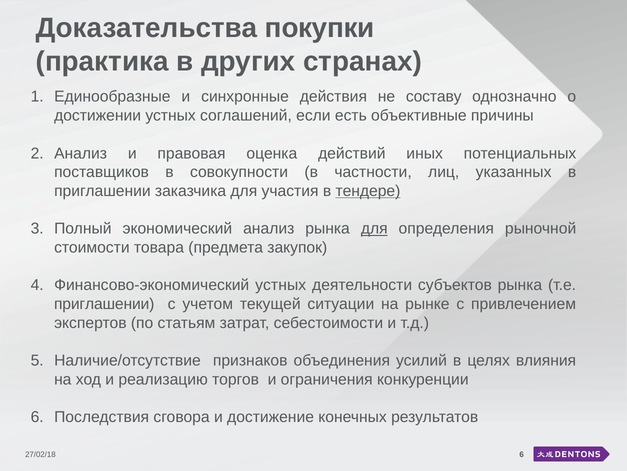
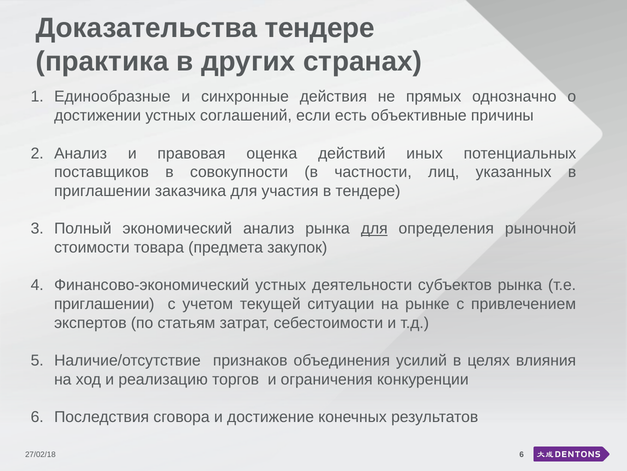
Доказательства покупки: покупки -> тендере (320, 28)
составу: составу -> прямых (434, 97)
тендере underline: present -> none (368, 191)
